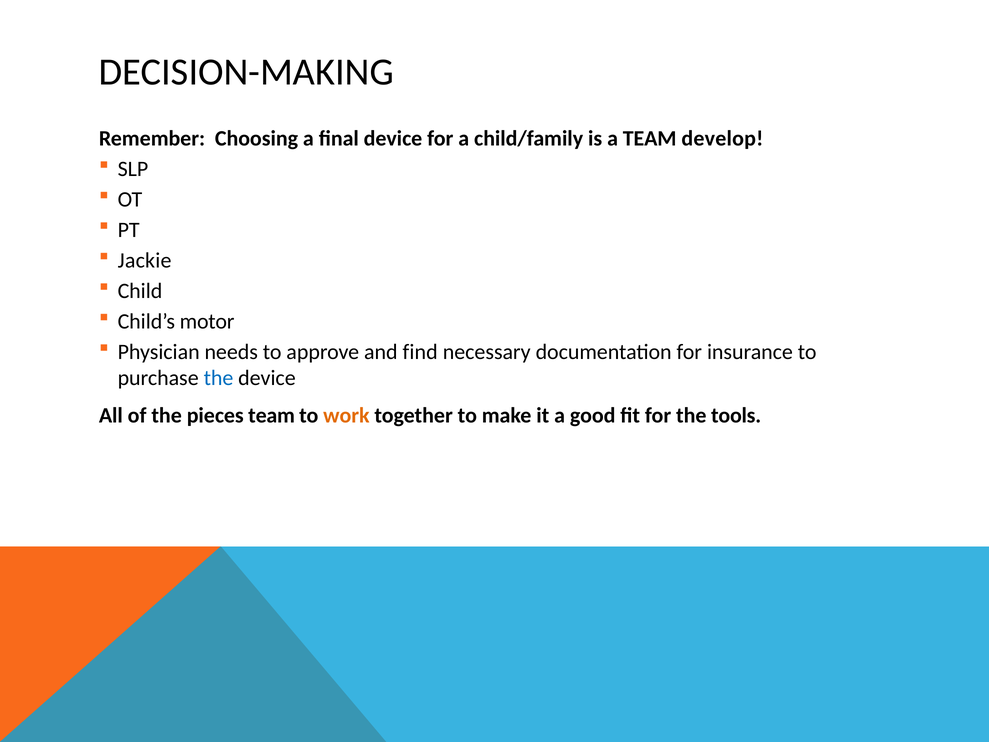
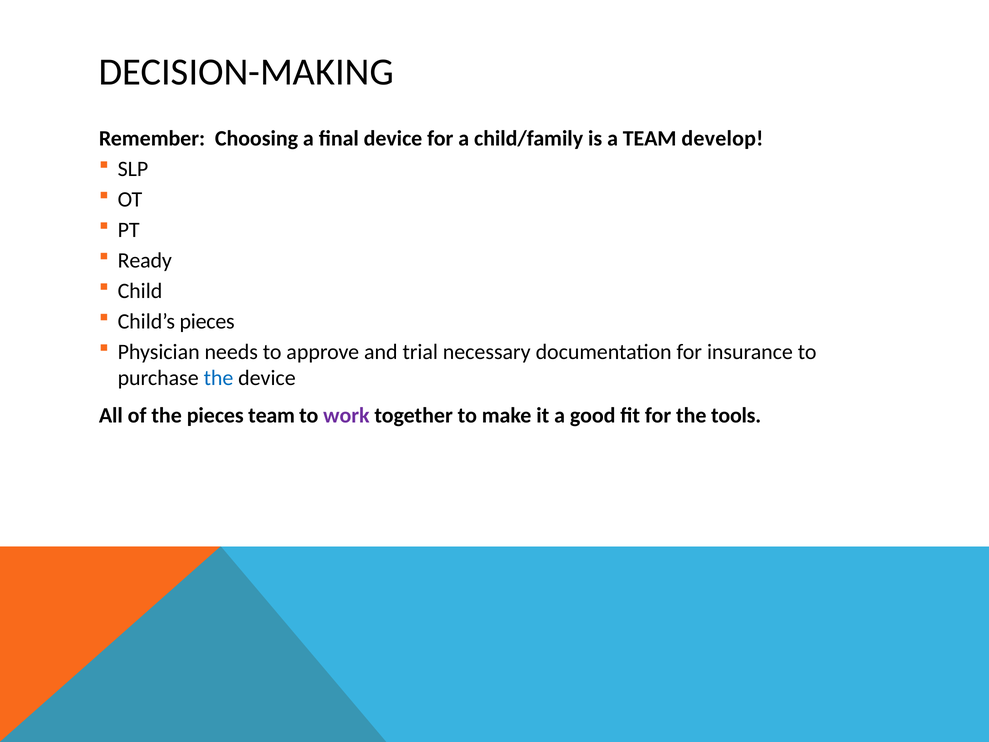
Jackie: Jackie -> Ready (145, 260)
Child’s motor: motor -> pieces (207, 321)
find: find -> trial (420, 352)
work colour: orange -> purple (346, 415)
